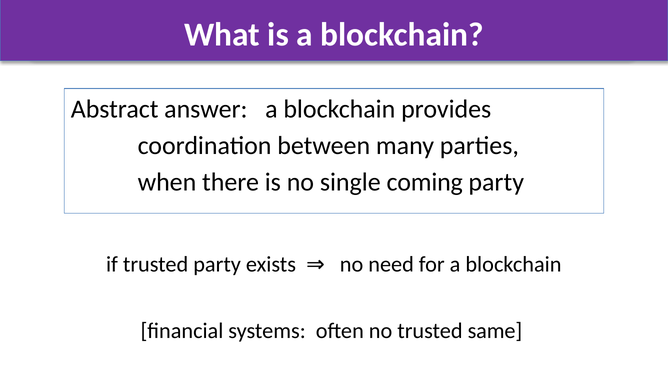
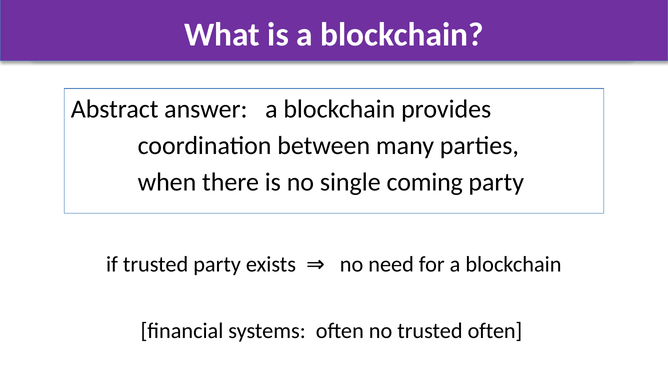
trusted same: same -> often (495, 331)
